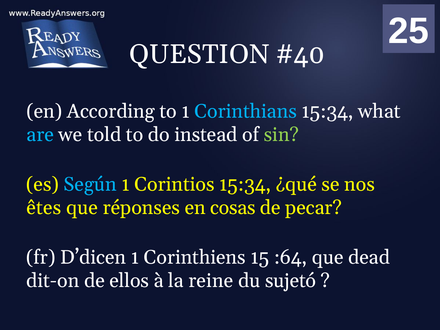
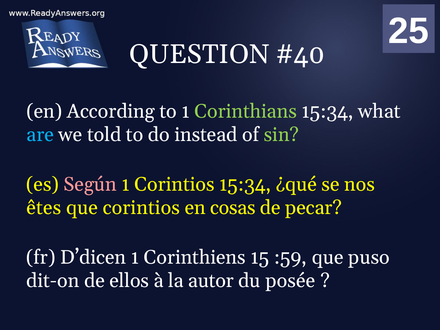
Corinthians colour: light blue -> light green (246, 111)
Según colour: light blue -> pink (90, 184)
que réponses: réponses -> corintios (141, 208)
:64: :64 -> :59 (290, 257)
dead: dead -> puso (369, 257)
reine: reine -> autor (211, 281)
sujetó: sujetó -> posée (290, 281)
